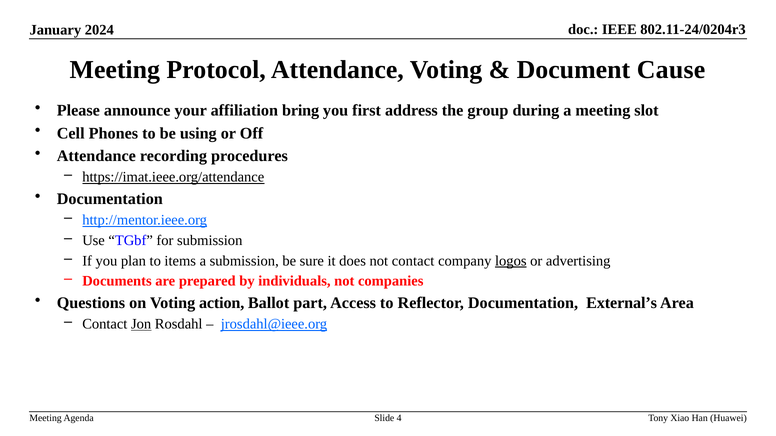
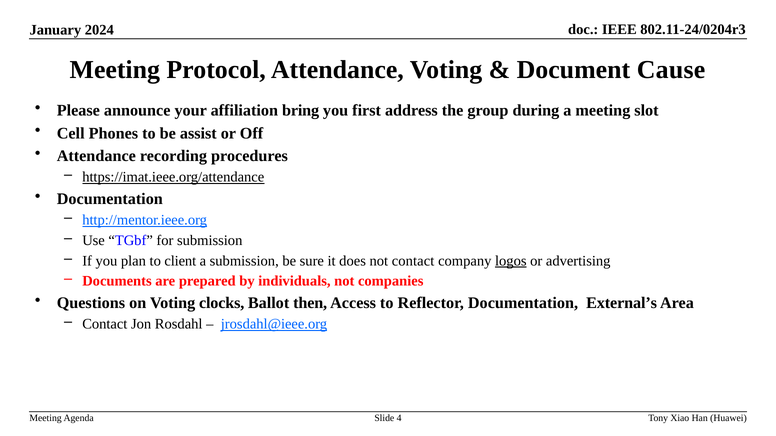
using: using -> assist (198, 133)
items: items -> client (180, 261)
action: action -> clocks (222, 303)
part: part -> then (310, 303)
Jon underline: present -> none (141, 324)
